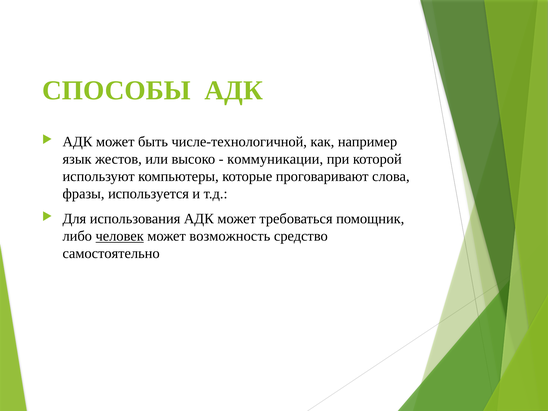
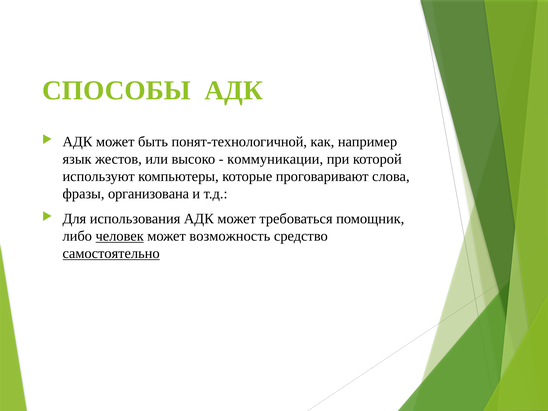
числе-технологичной: числе-технологичной -> понят-технологичной (239, 142)
используется: используется -> организована (149, 194)
самостоятельно underline: none -> present (111, 253)
